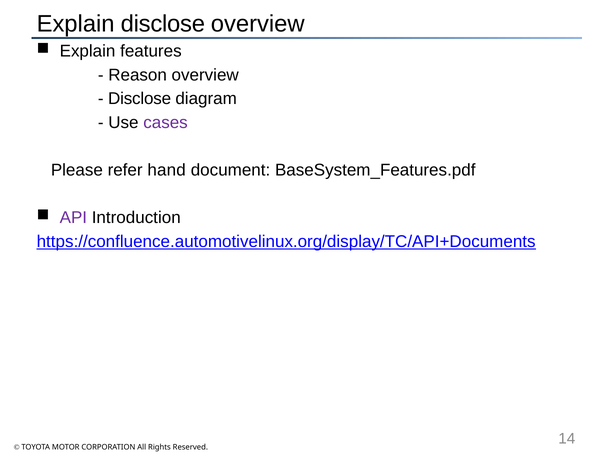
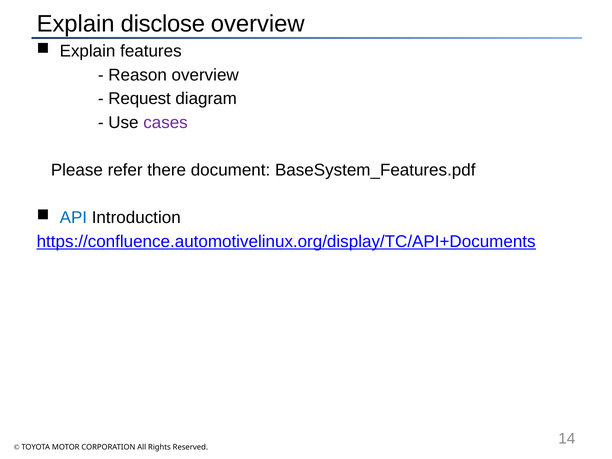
Disclose: Disclose -> Request (140, 99)
hand: hand -> there (167, 170)
API colour: purple -> blue (73, 218)
